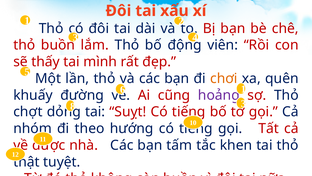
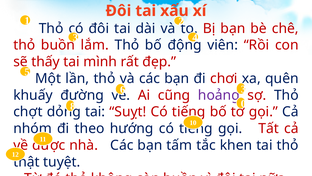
chơi colour: orange -> red (224, 78)
1: 1 -> 3 (243, 89)
3: 3 -> 0 (243, 103)
